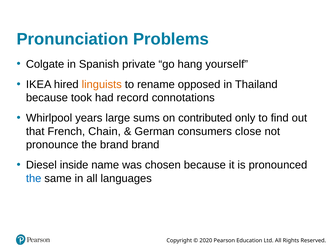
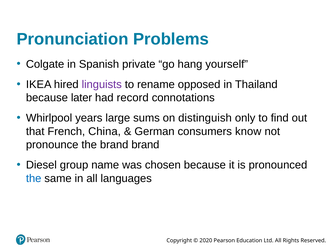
linguists colour: orange -> purple (102, 84)
took: took -> later (82, 98)
contributed: contributed -> distinguish (205, 118)
Chain: Chain -> China (105, 131)
close: close -> know (248, 131)
inside: inside -> group (74, 165)
